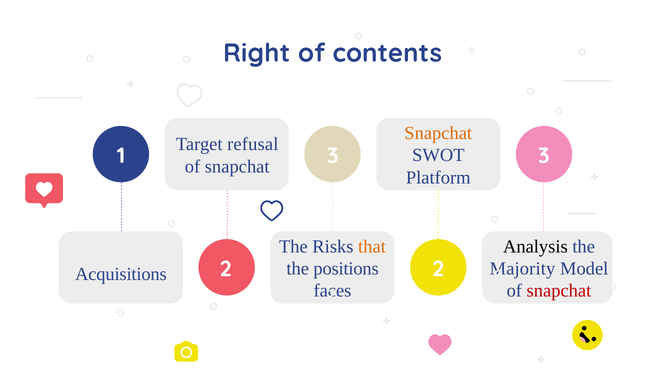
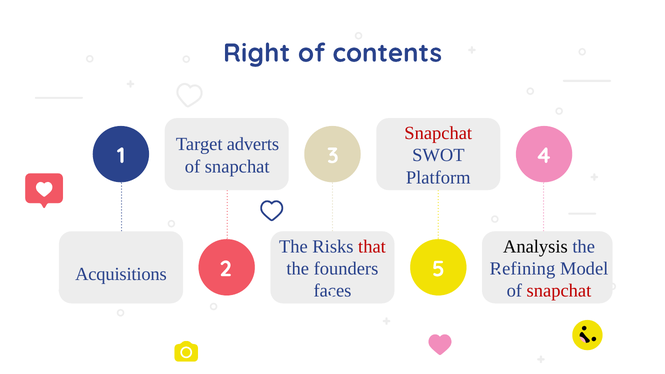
Snapchat colour: orange -> red (438, 133)
refusal: refusal -> adverts (253, 144)
3 3: 3 -> 4 (544, 156)
that colour: orange -> red (372, 246)
2 2: 2 -> 5 (438, 269)
positions: positions -> founders (346, 269)
Majority: Majority -> Refining (522, 269)
